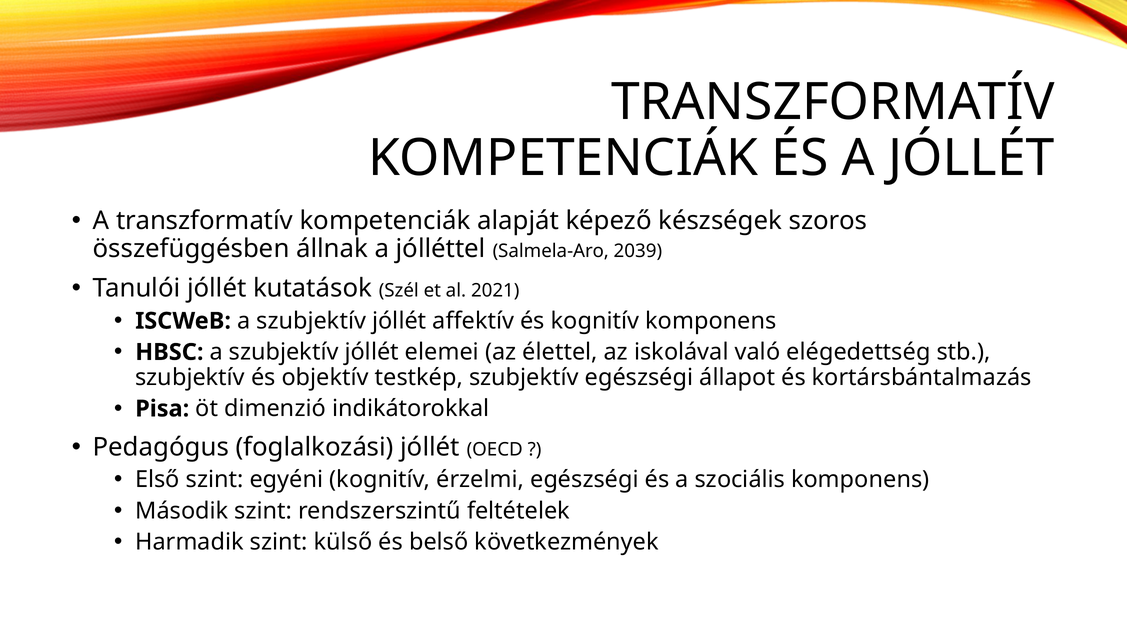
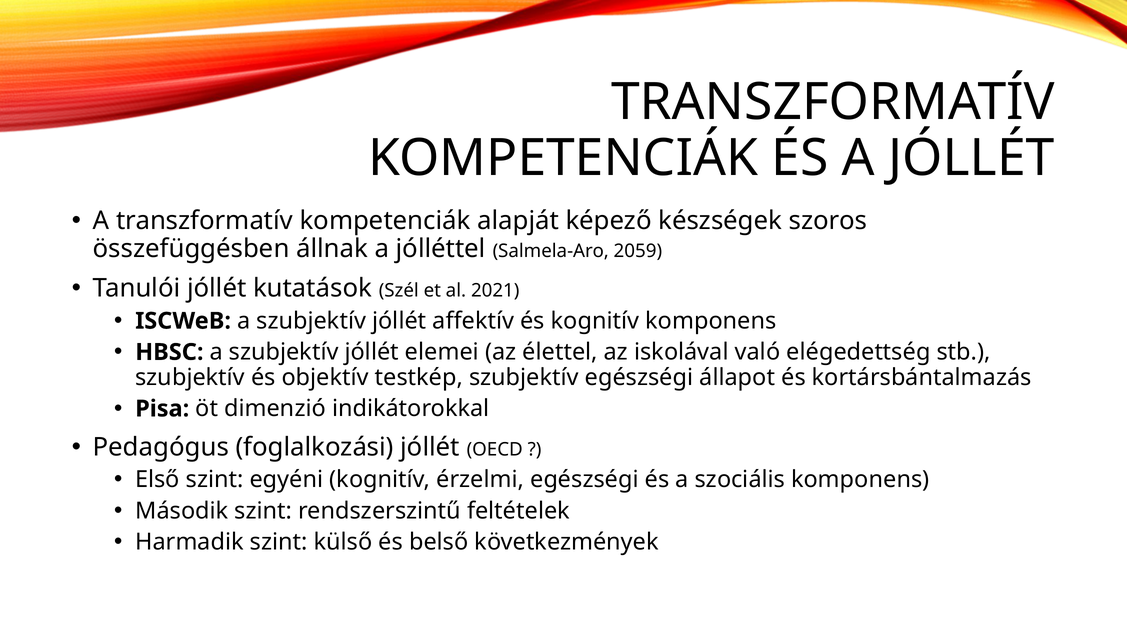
2039: 2039 -> 2059 (638, 251)
